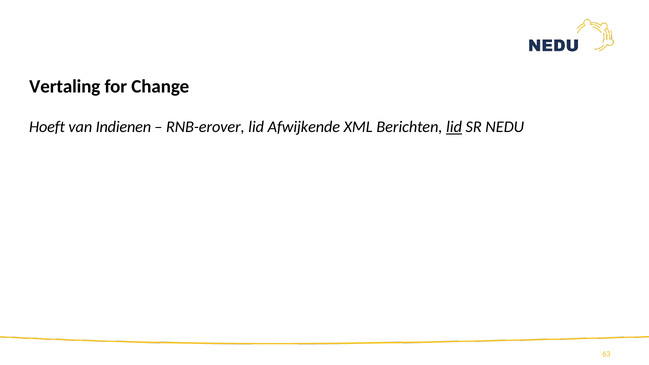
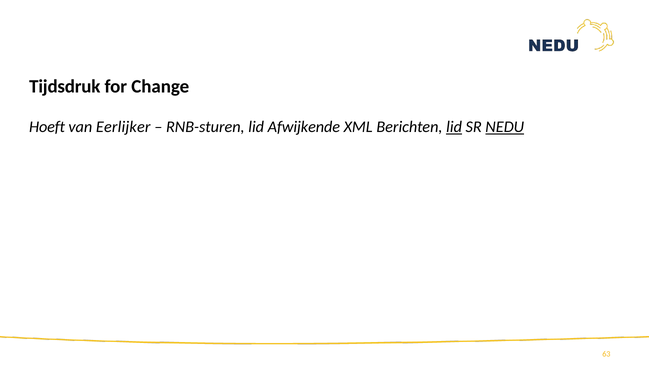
Vertaling: Vertaling -> Tijdsdruk (65, 87)
Indienen: Indienen -> Eerlijker (123, 127)
RNB-erover: RNB-erover -> RNB-sturen (205, 127)
NEDU underline: none -> present (505, 127)
